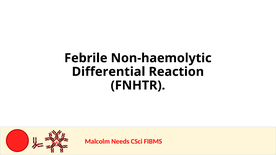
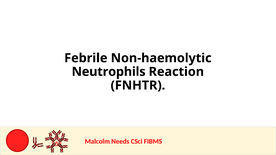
Differential: Differential -> Neutrophils (109, 72)
